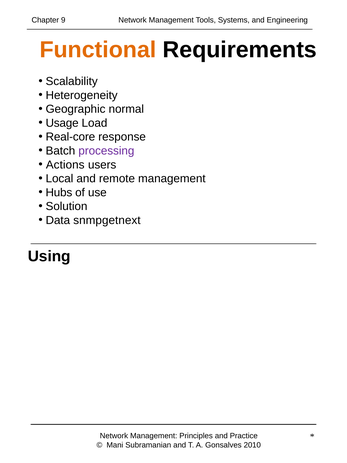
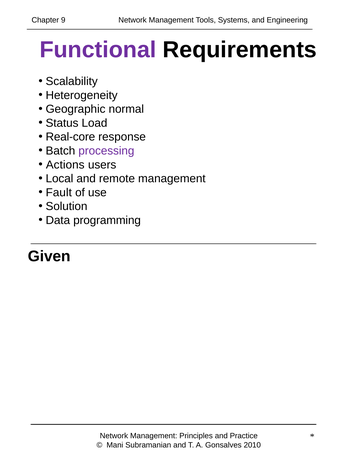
Functional colour: orange -> purple (98, 50)
Usage: Usage -> Status (62, 123)
Hubs: Hubs -> Fault (59, 192)
snmpgetnext: snmpgetnext -> programming (107, 220)
Using: Using -> Given (49, 256)
